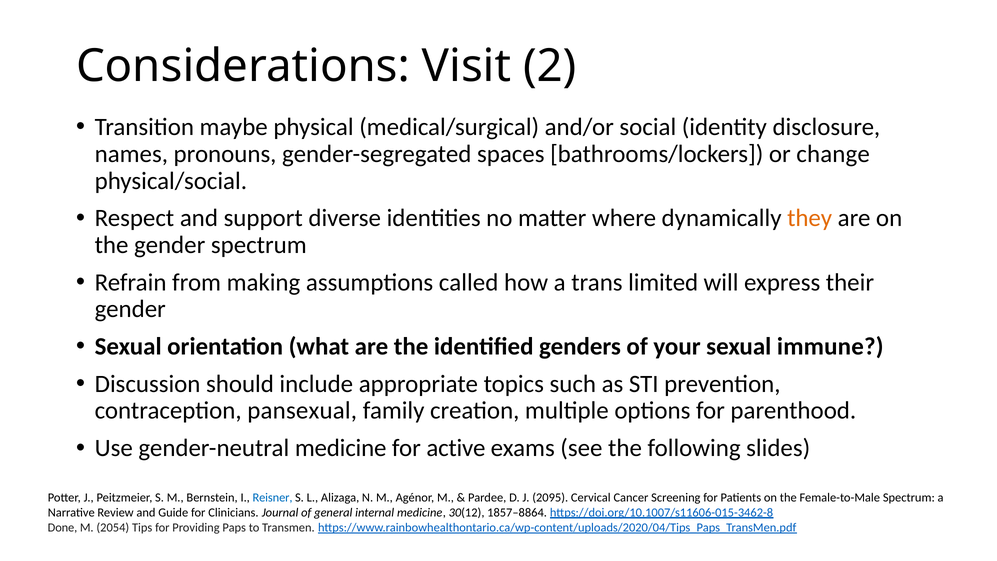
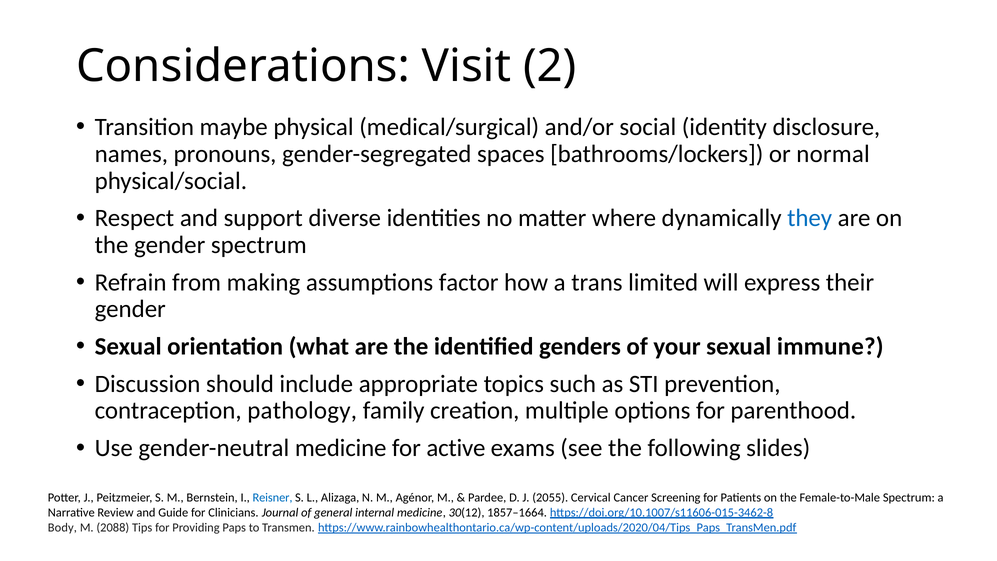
change: change -> normal (833, 154)
they colour: orange -> blue (810, 218)
called: called -> factor (469, 282)
pansexual: pansexual -> pathology (302, 411)
2095: 2095 -> 2055 (550, 497)
1857–8864: 1857–8864 -> 1857–1664 (517, 512)
Done: Done -> Body (62, 527)
2054: 2054 -> 2088 (113, 527)
